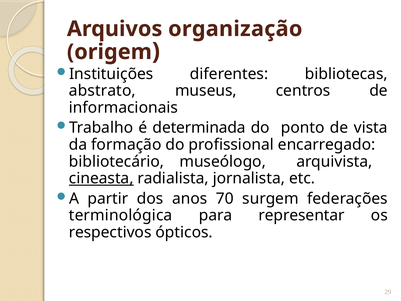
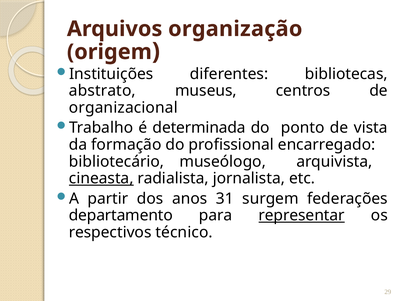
informacionais: informacionais -> organizacional (123, 108)
70: 70 -> 31 (225, 198)
terminológica: terminológica -> departamento (121, 215)
representar underline: none -> present (302, 215)
ópticos: ópticos -> técnico (184, 232)
